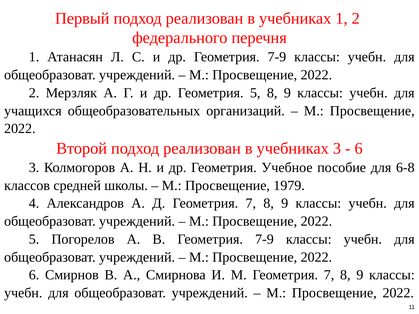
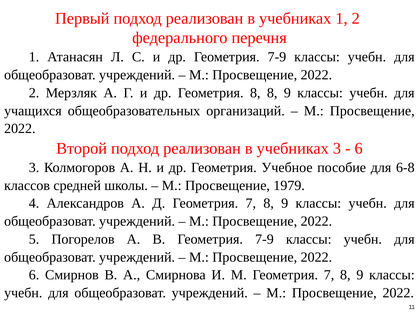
Геометрия 5: 5 -> 8 (255, 93)
